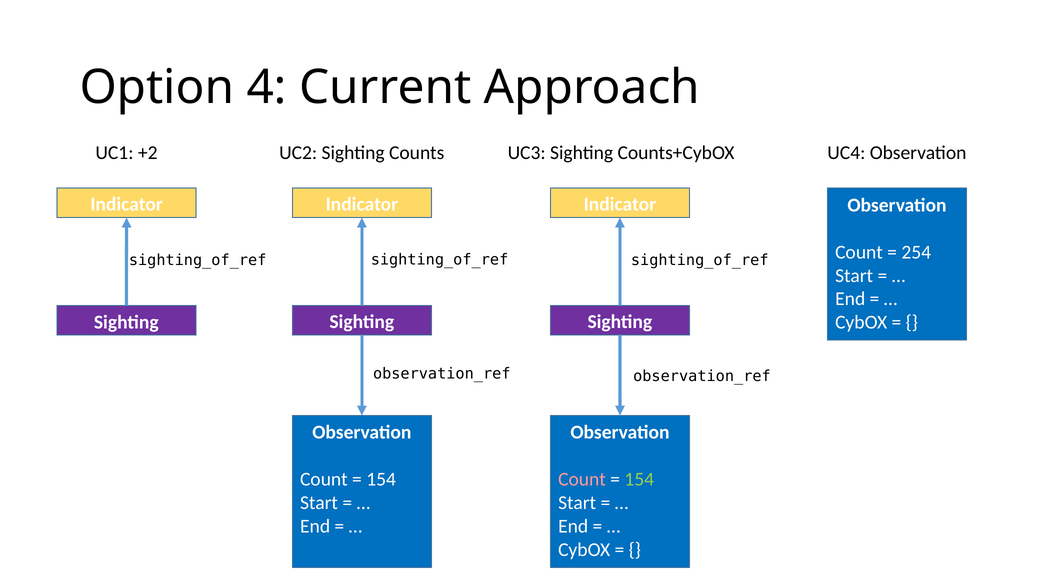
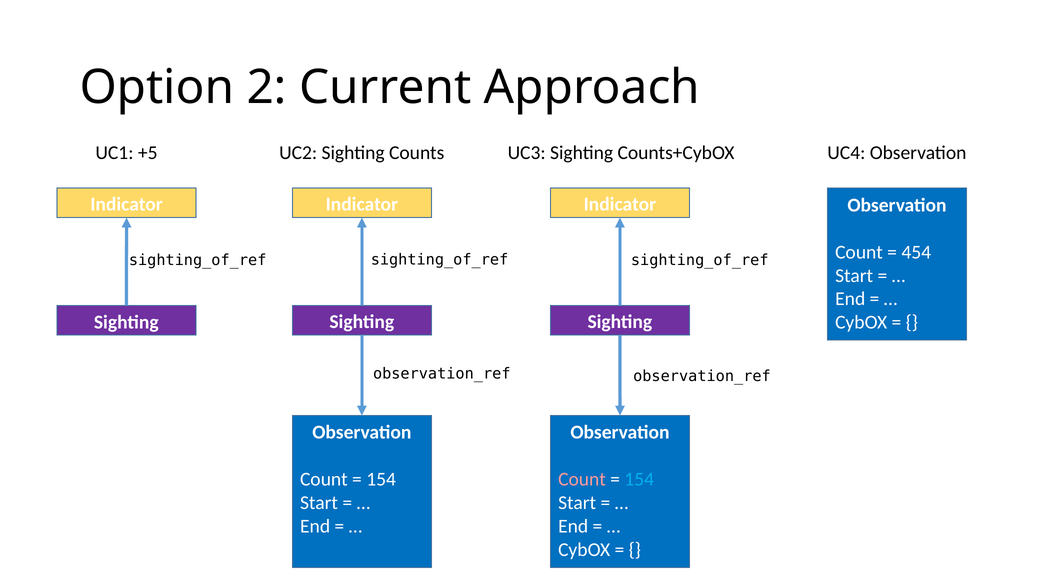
4: 4 -> 2 (267, 88)
+2: +2 -> +5 (148, 153)
254: 254 -> 454 (916, 252)
154 colour: light green -> light blue (639, 479)
